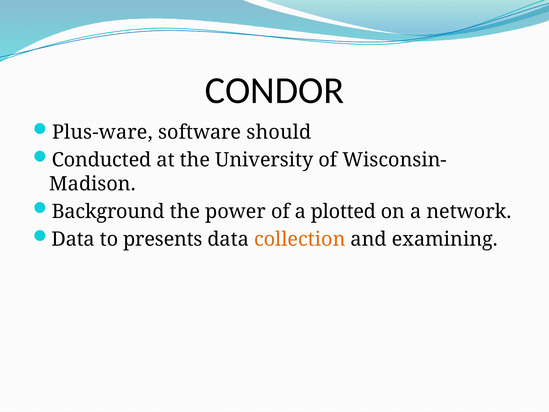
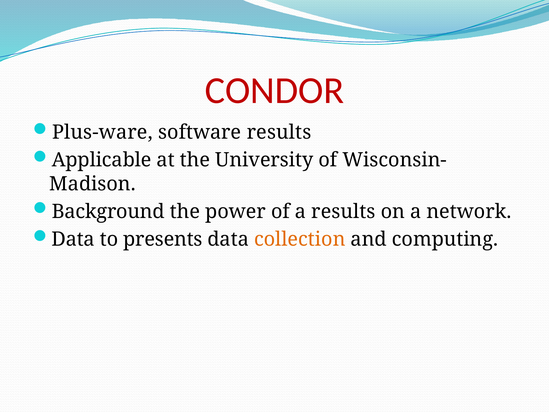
CONDOR colour: black -> red (274, 91)
software should: should -> results (279, 132)
Conducted: Conducted -> Applicable (102, 160)
a plotted: plotted -> results (343, 211)
examining: examining -> computing (445, 239)
